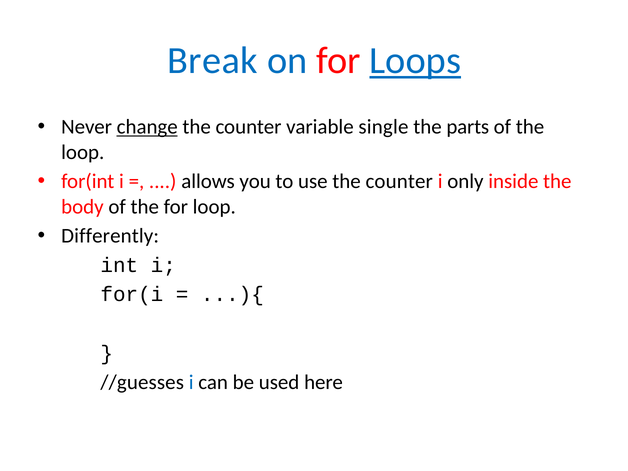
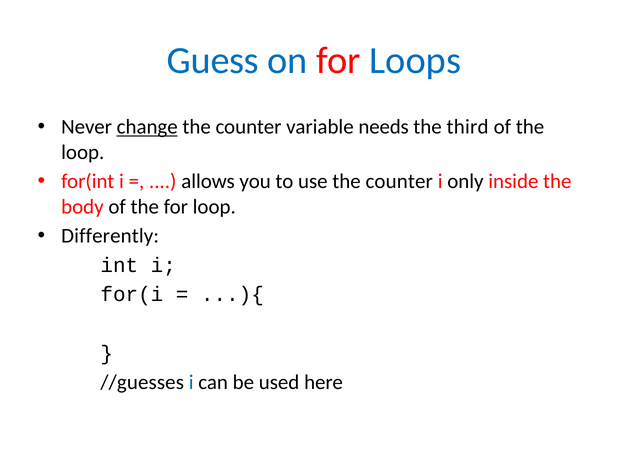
Break: Break -> Guess (213, 61)
Loops underline: present -> none (415, 61)
single: single -> needs (384, 127)
parts: parts -> third (468, 127)
